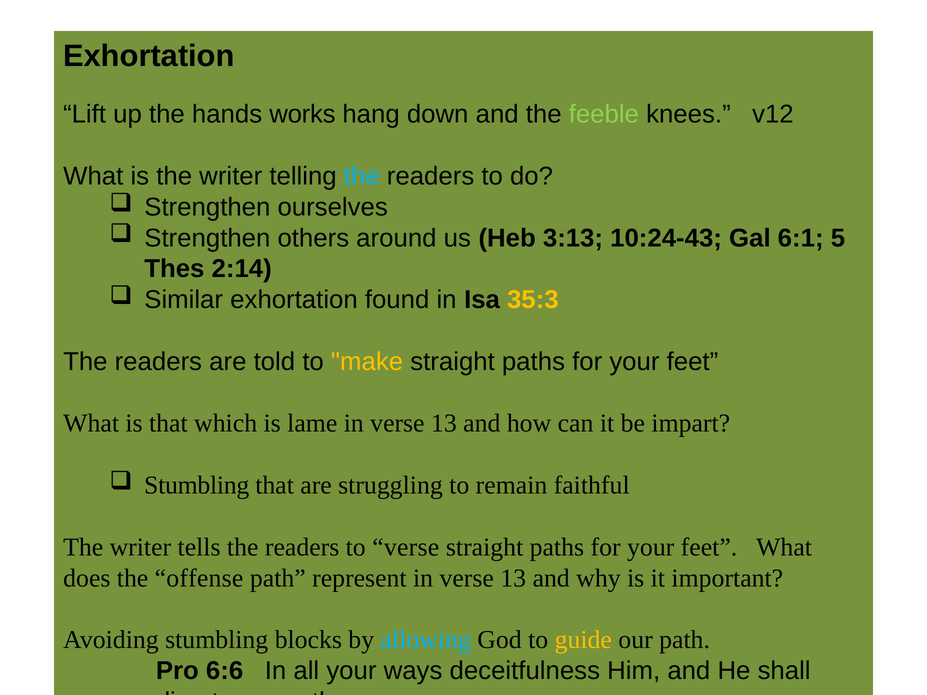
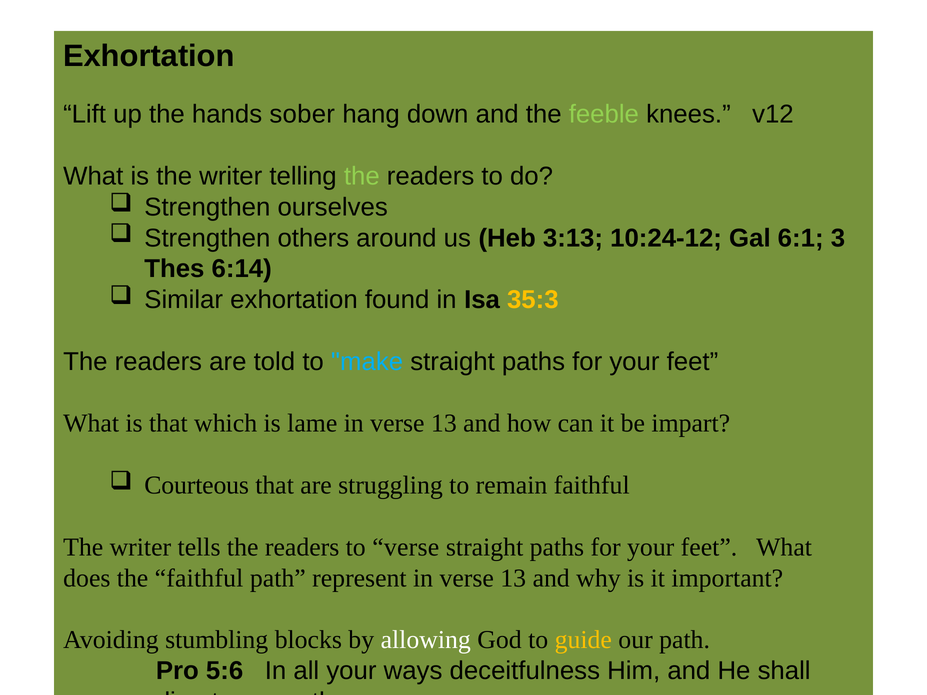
works: works -> sober (302, 115)
the colour: light blue -> light green (362, 176)
10:24-43: 10:24-43 -> 10:24-12 (666, 238)
5: 5 -> 3 (838, 238)
2:14: 2:14 -> 6:14 (242, 269)
make colour: yellow -> light blue (367, 362)
Stumbling: Stumbling -> Courteous (197, 485)
the offense: offense -> faithful (199, 578)
allowing colour: light blue -> white (426, 640)
6:6: 6:6 -> 5:6 (225, 671)
